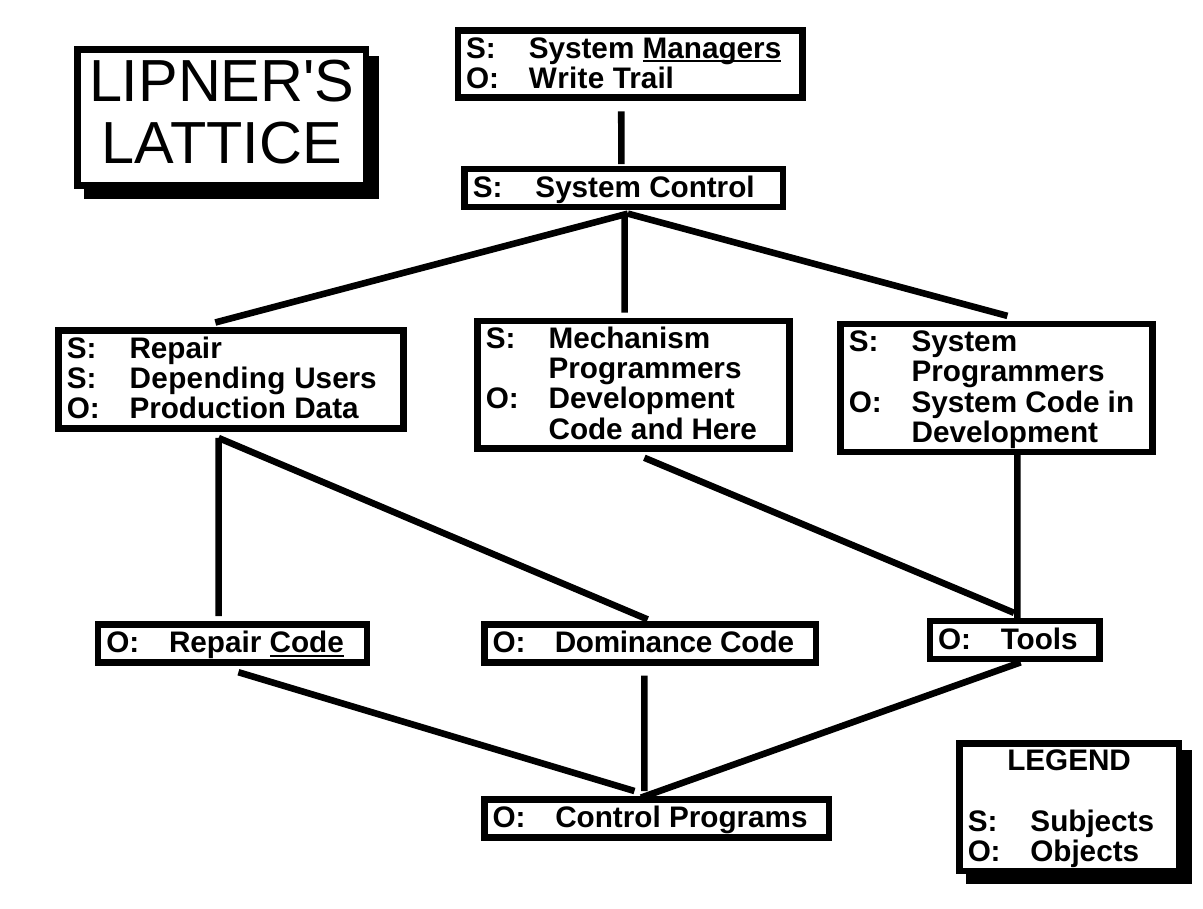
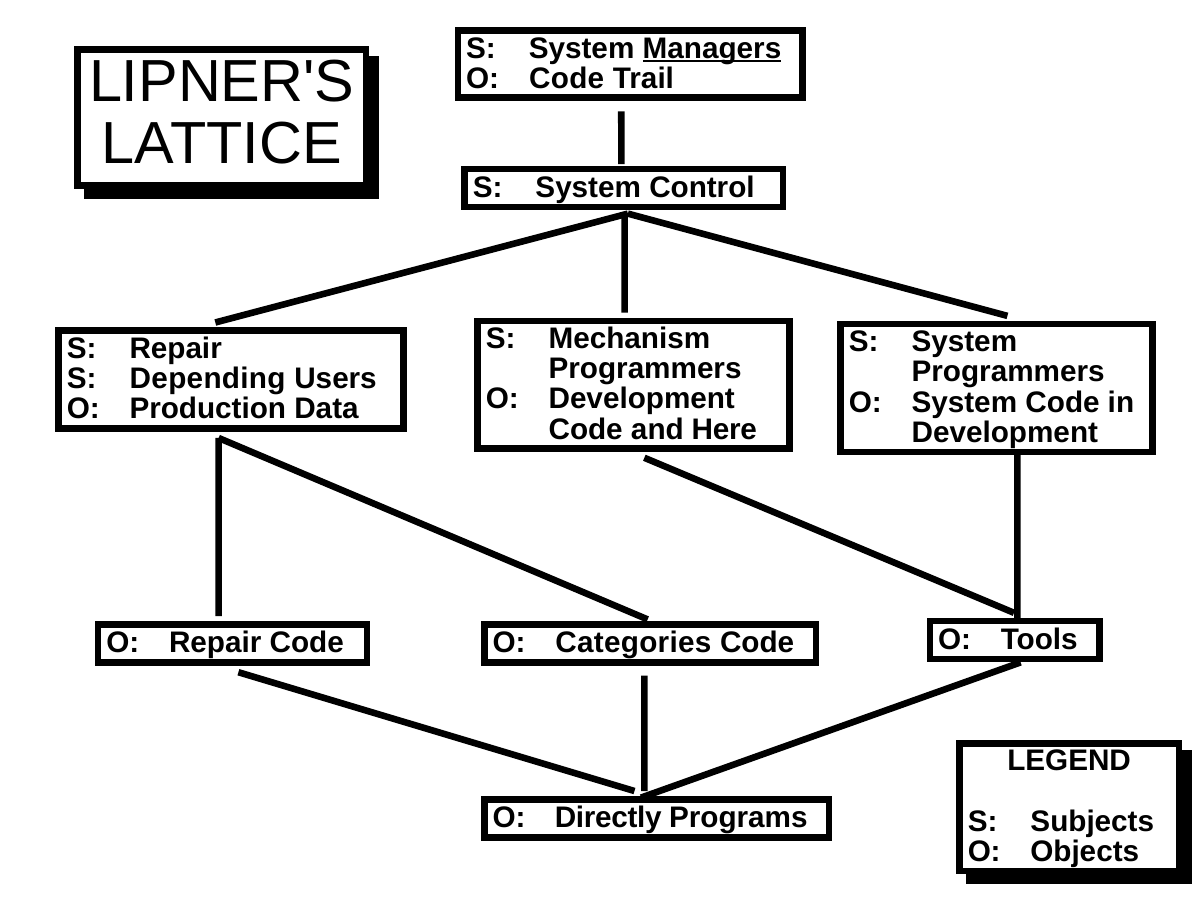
O Write: Write -> Code (567, 79)
Code underline: present -> none (307, 643)
Dominance: Dominance -> Categories (633, 643)
O Control: Control -> Directly (608, 818)
